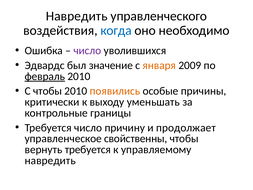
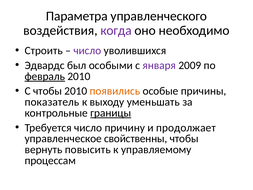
Навредить: Навредить -> Параметра (77, 16)
когда colour: blue -> purple (116, 31)
Ошибка: Ошибка -> Строить (44, 51)
значение: значение -> особыми (111, 65)
января colour: orange -> purple (159, 65)
критически: критически -> показатель (52, 102)
границы underline: none -> present (111, 113)
вернуть требуется: требуется -> повысить (88, 149)
навредить: навредить -> процессам (50, 160)
